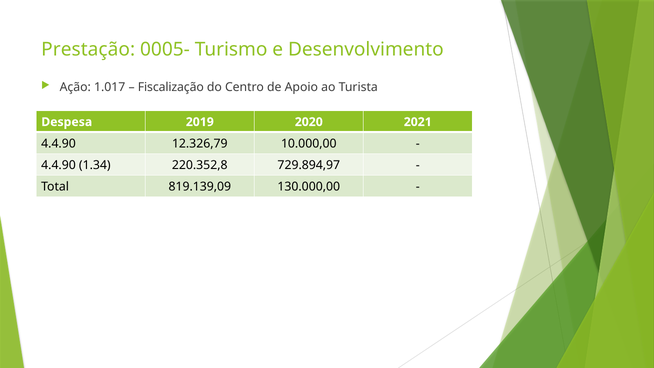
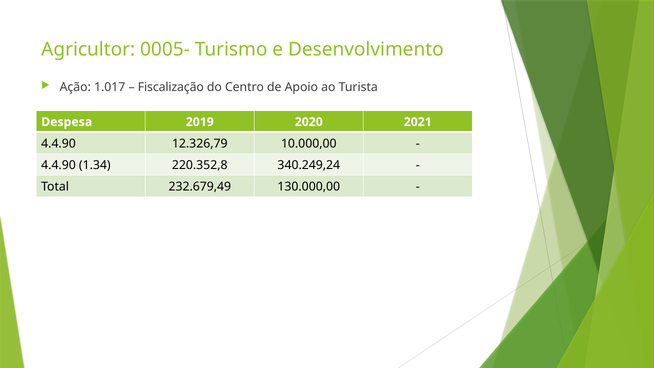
Prestação: Prestação -> Agricultor (88, 49)
729.894,97: 729.894,97 -> 340.249,24 (309, 165)
819.139,09: 819.139,09 -> 232.679,49 (200, 187)
